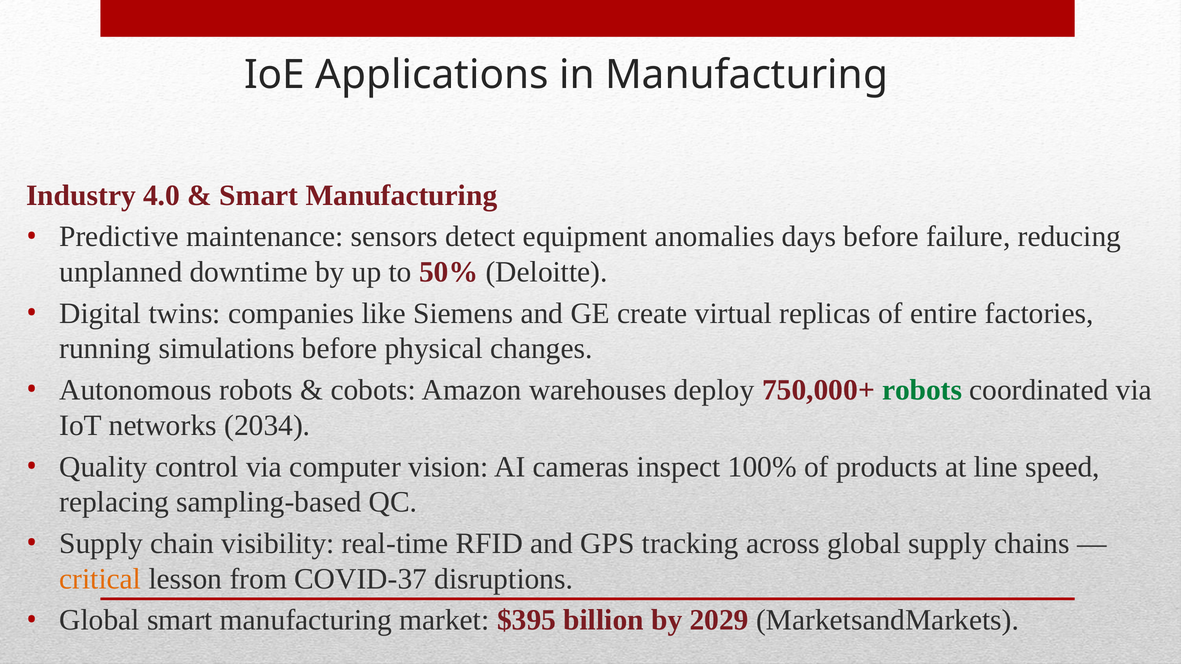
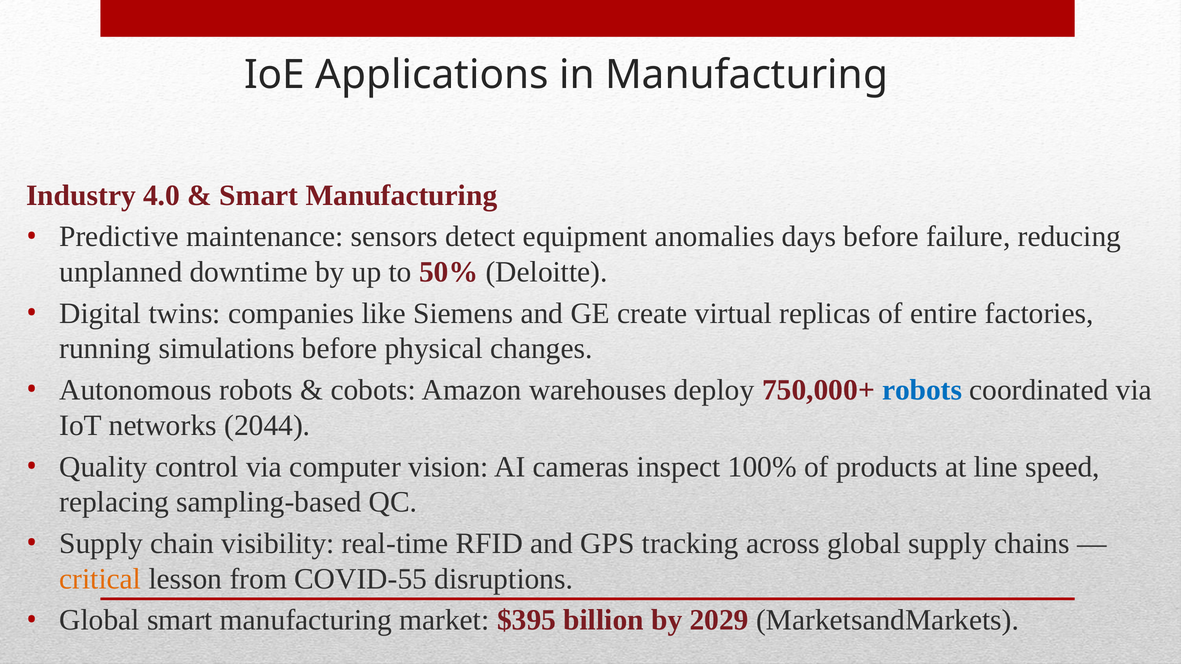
robots colour: green -> blue (922, 390)
2034: 2034 -> 2044 (267, 426)
COVID-37: COVID-37 -> COVID-55 (361, 579)
